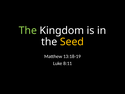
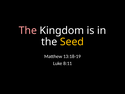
The colour: light green -> pink (28, 30)
